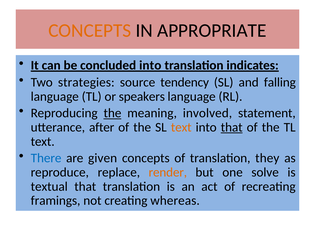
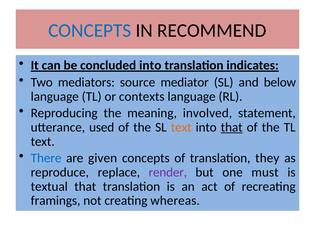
CONCEPTS colour: orange -> blue (90, 30)
APPROPRIATE: APPROPRIATE -> RECOMMEND (212, 30)
strategies: strategies -> mediators (86, 82)
tendency: tendency -> mediator (185, 82)
falling: falling -> below (280, 82)
speakers: speakers -> contexts (142, 97)
the underline: present -> none (112, 113)
after: after -> used (102, 127)
render colour: orange -> purple (168, 173)
solve: solve -> must (265, 173)
